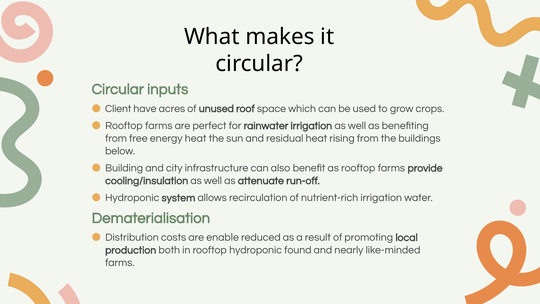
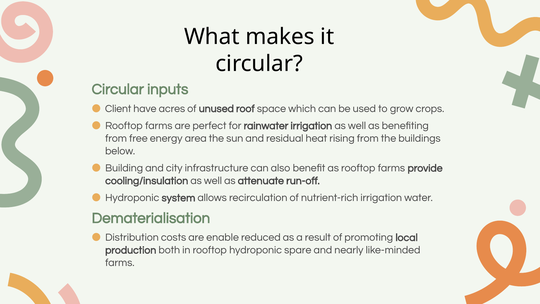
energy heat: heat -> area (196, 138)
found: found -> spare (298, 250)
